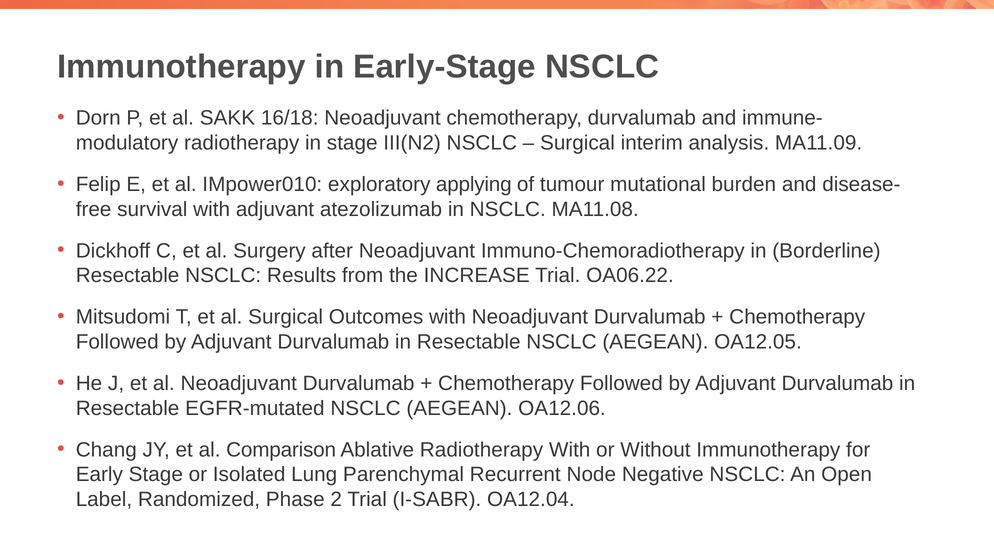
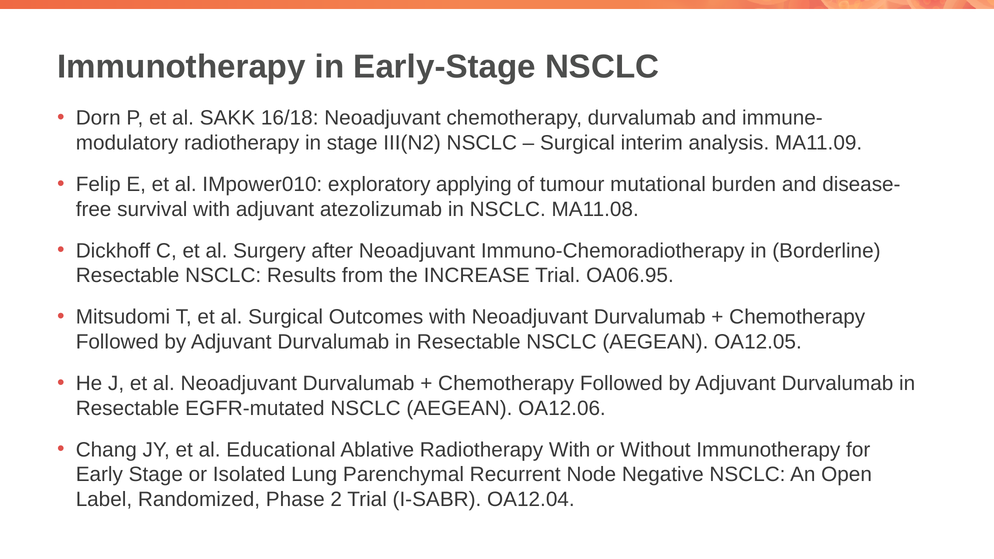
OA06.22: OA06.22 -> OA06.95 (630, 276)
Comparison: Comparison -> Educational (281, 450)
